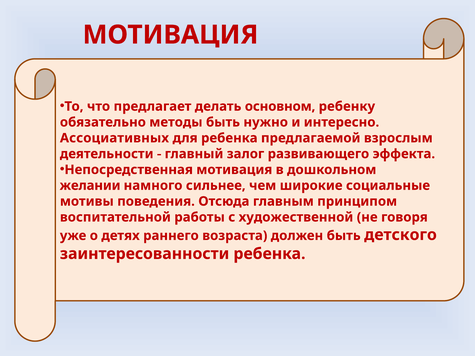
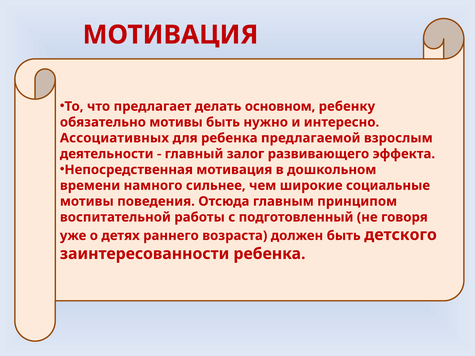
обязательно методы: методы -> мотивы (176, 122)
желании: желании -> времени (90, 186)
художественной: художественной -> подготовленный (296, 217)
